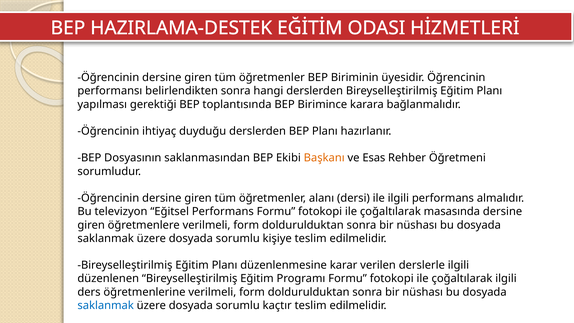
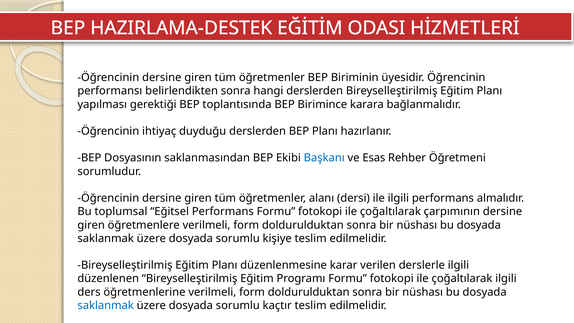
Başkanı colour: orange -> blue (324, 158)
televizyon: televizyon -> toplumsal (121, 212)
masasında: masasında -> çarpımının (452, 212)
